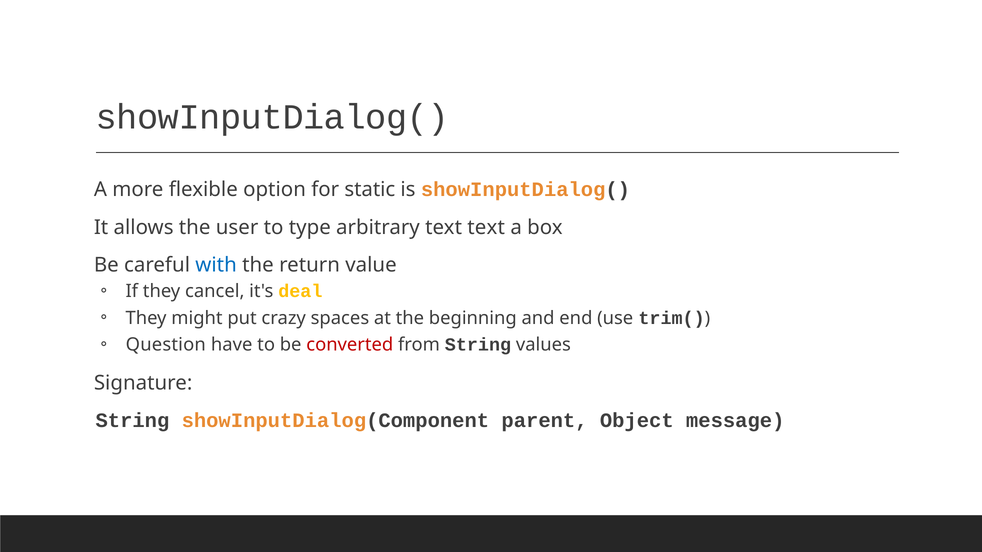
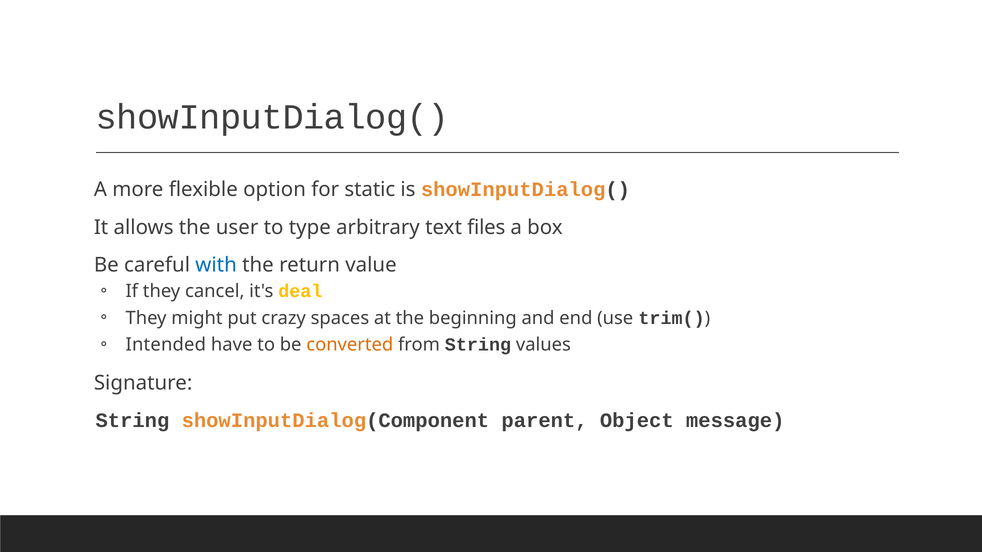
text text: text -> files (486, 227)
Question: Question -> Intended (166, 345)
converted colour: red -> orange (350, 345)
